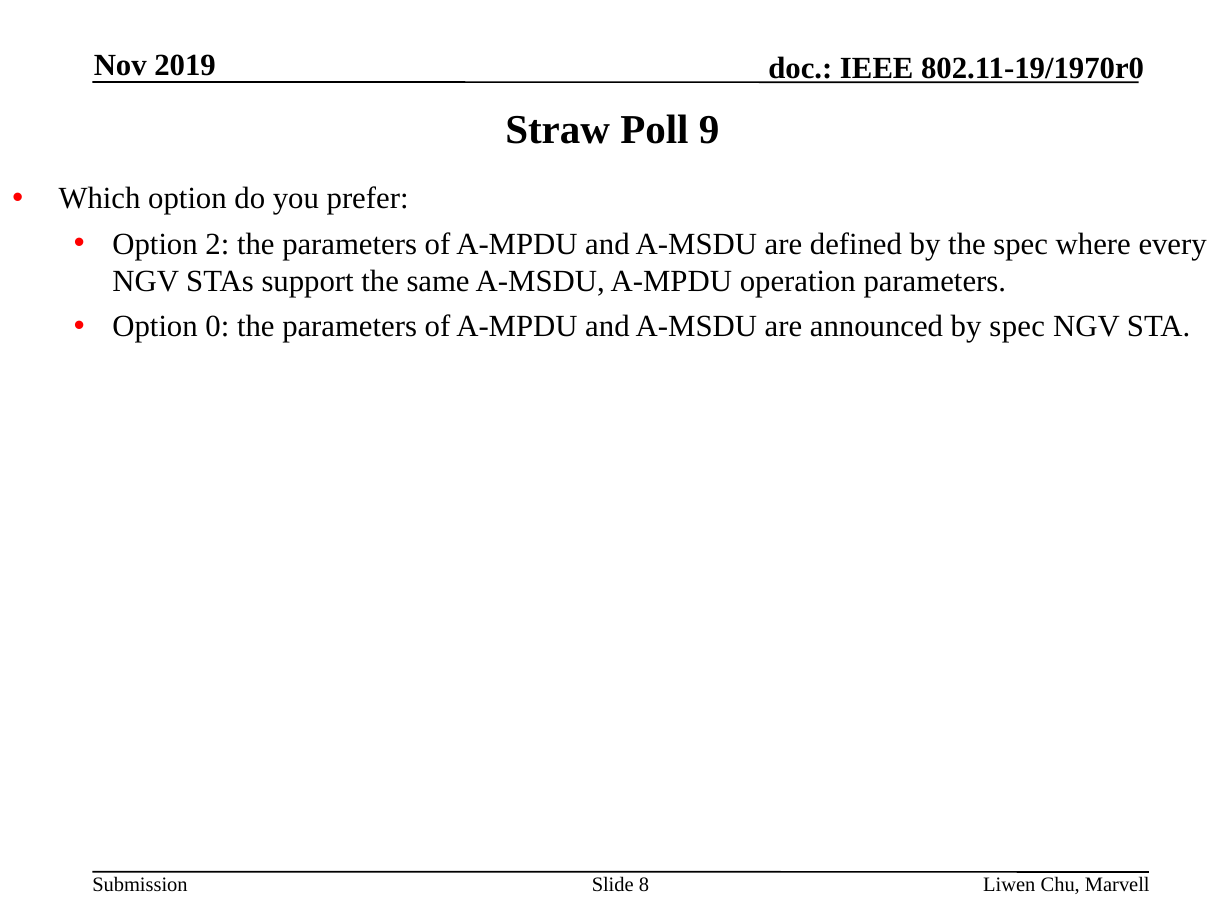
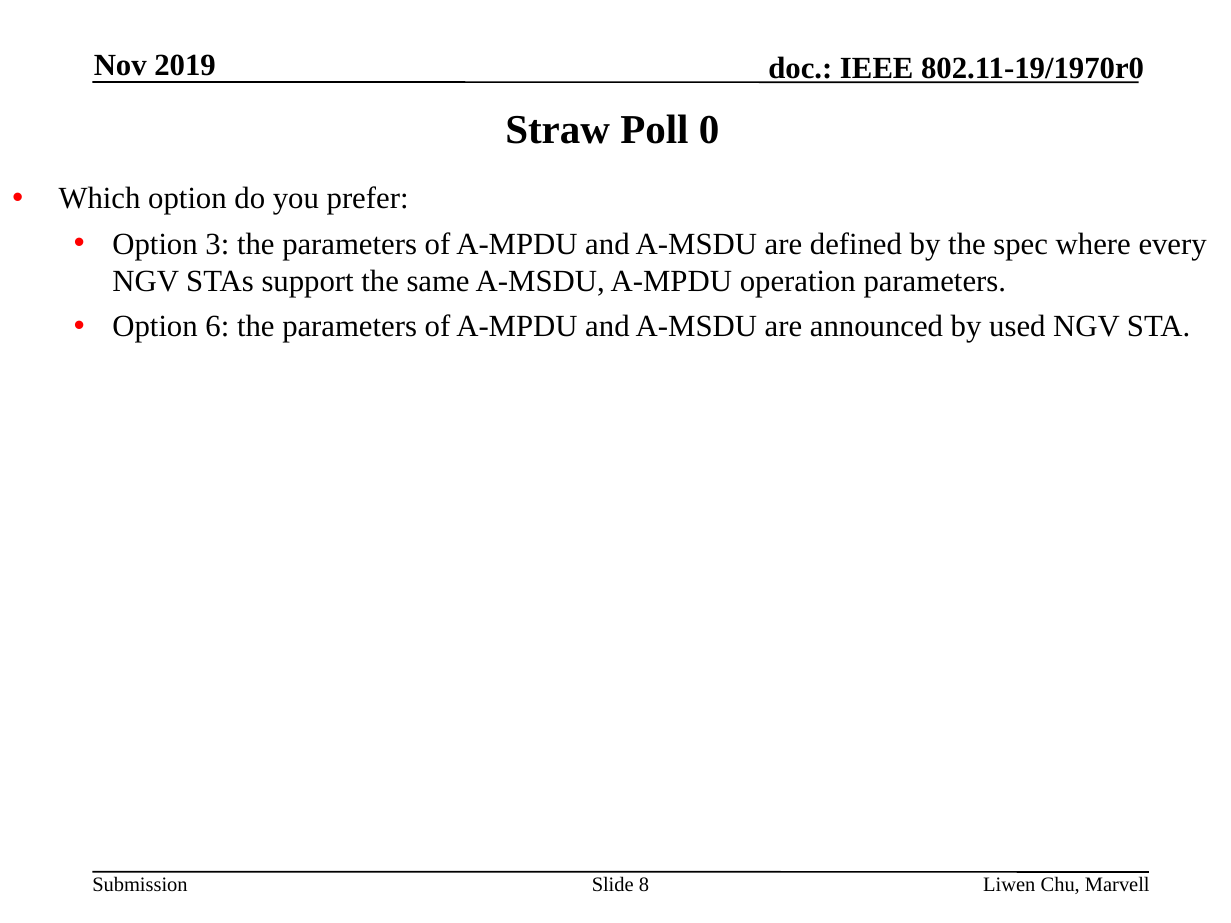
9: 9 -> 0 (709, 130)
2: 2 -> 3 (217, 244)
0: 0 -> 6 (217, 327)
by spec: spec -> used (1017, 327)
